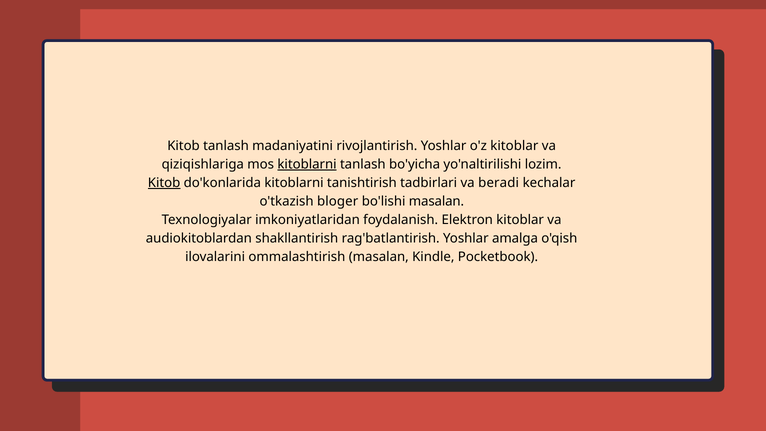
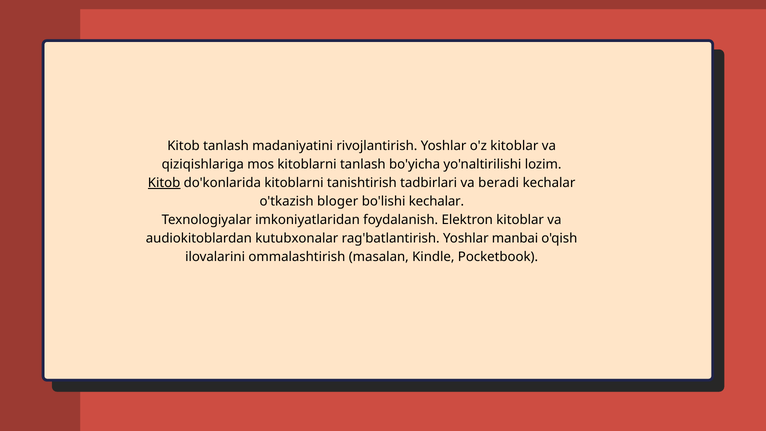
kitoblarni underline: present -> none (307, 164)
bo'lishi masalan: masalan -> kechalar (436, 201)
shakllantirish: shakllantirish -> kutubxonalar (297, 238)
amalga: amalga -> manbai (515, 238)
